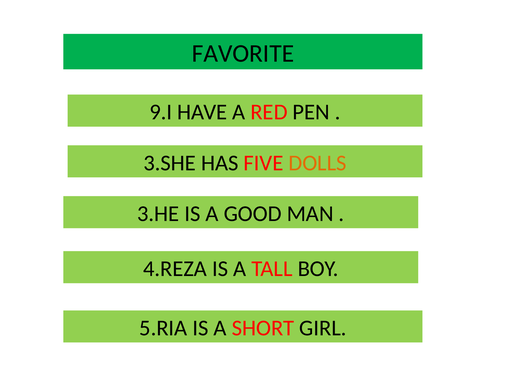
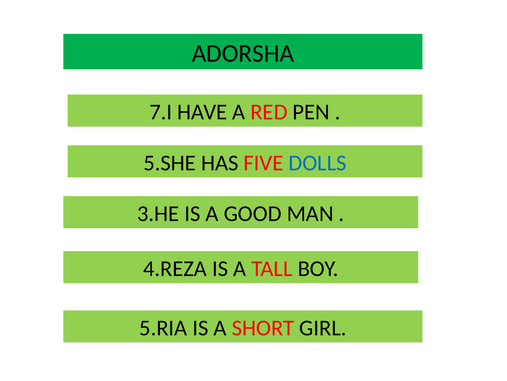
FAVORITE: FAVORITE -> ADORSHA (243, 53)
9.I: 9.I -> 7.I (161, 112)
3.SHE: 3.SHE -> 5.SHE (170, 163)
DOLLS colour: orange -> blue (318, 163)
